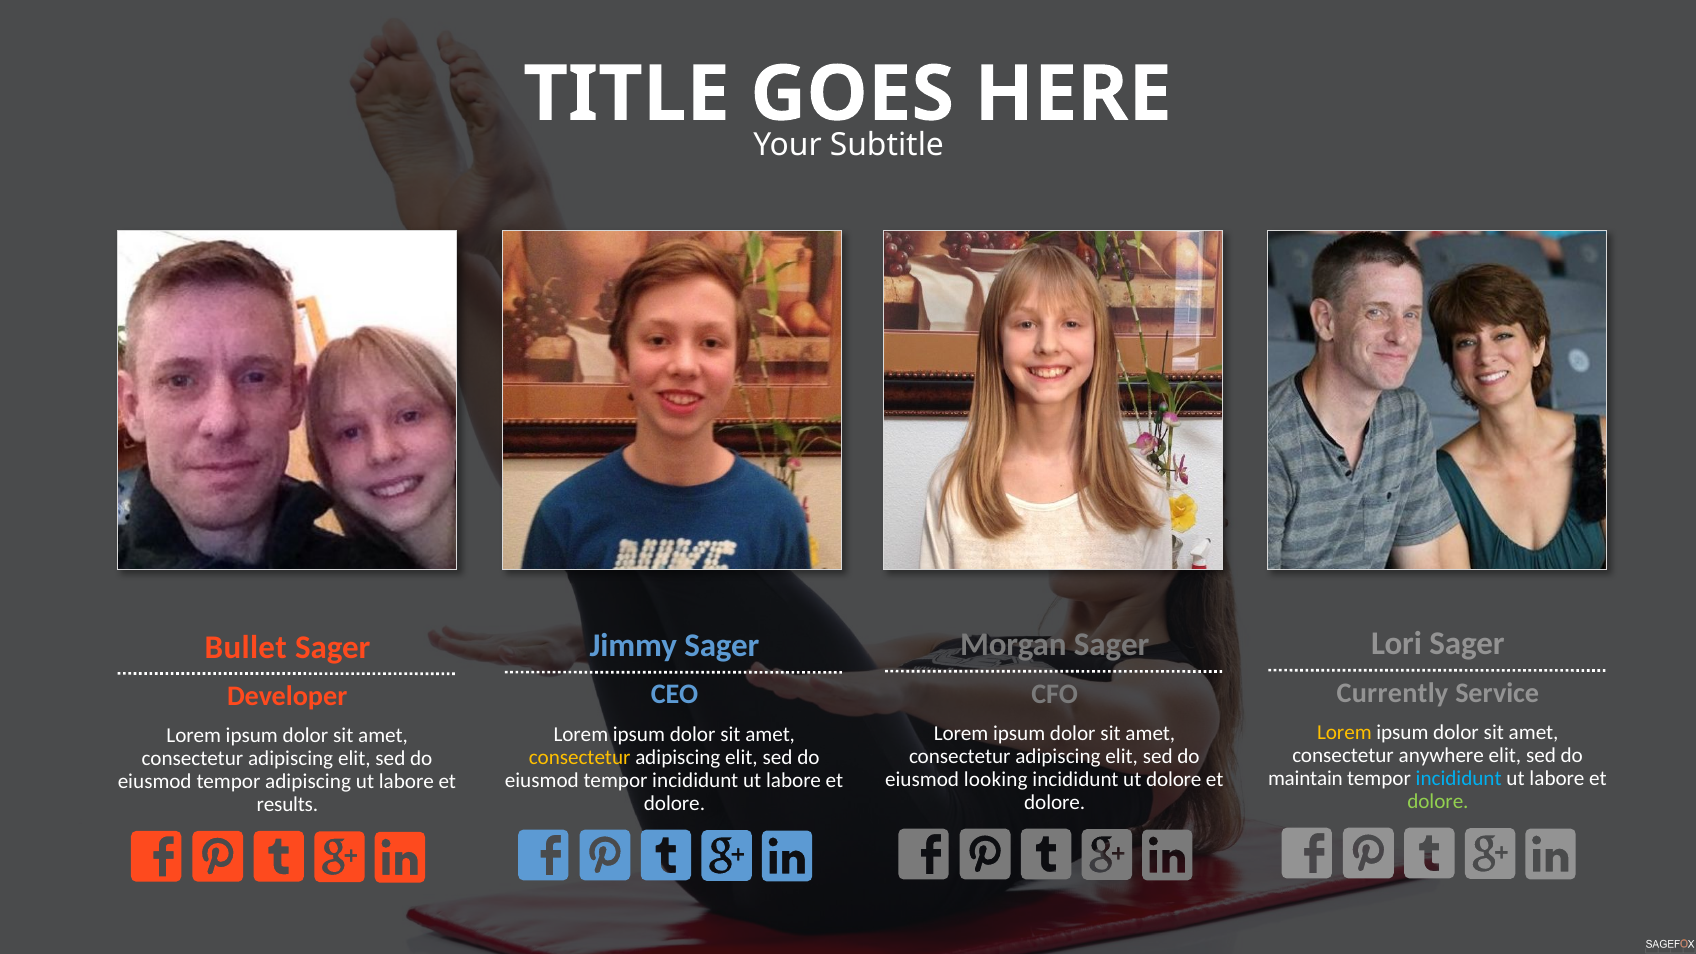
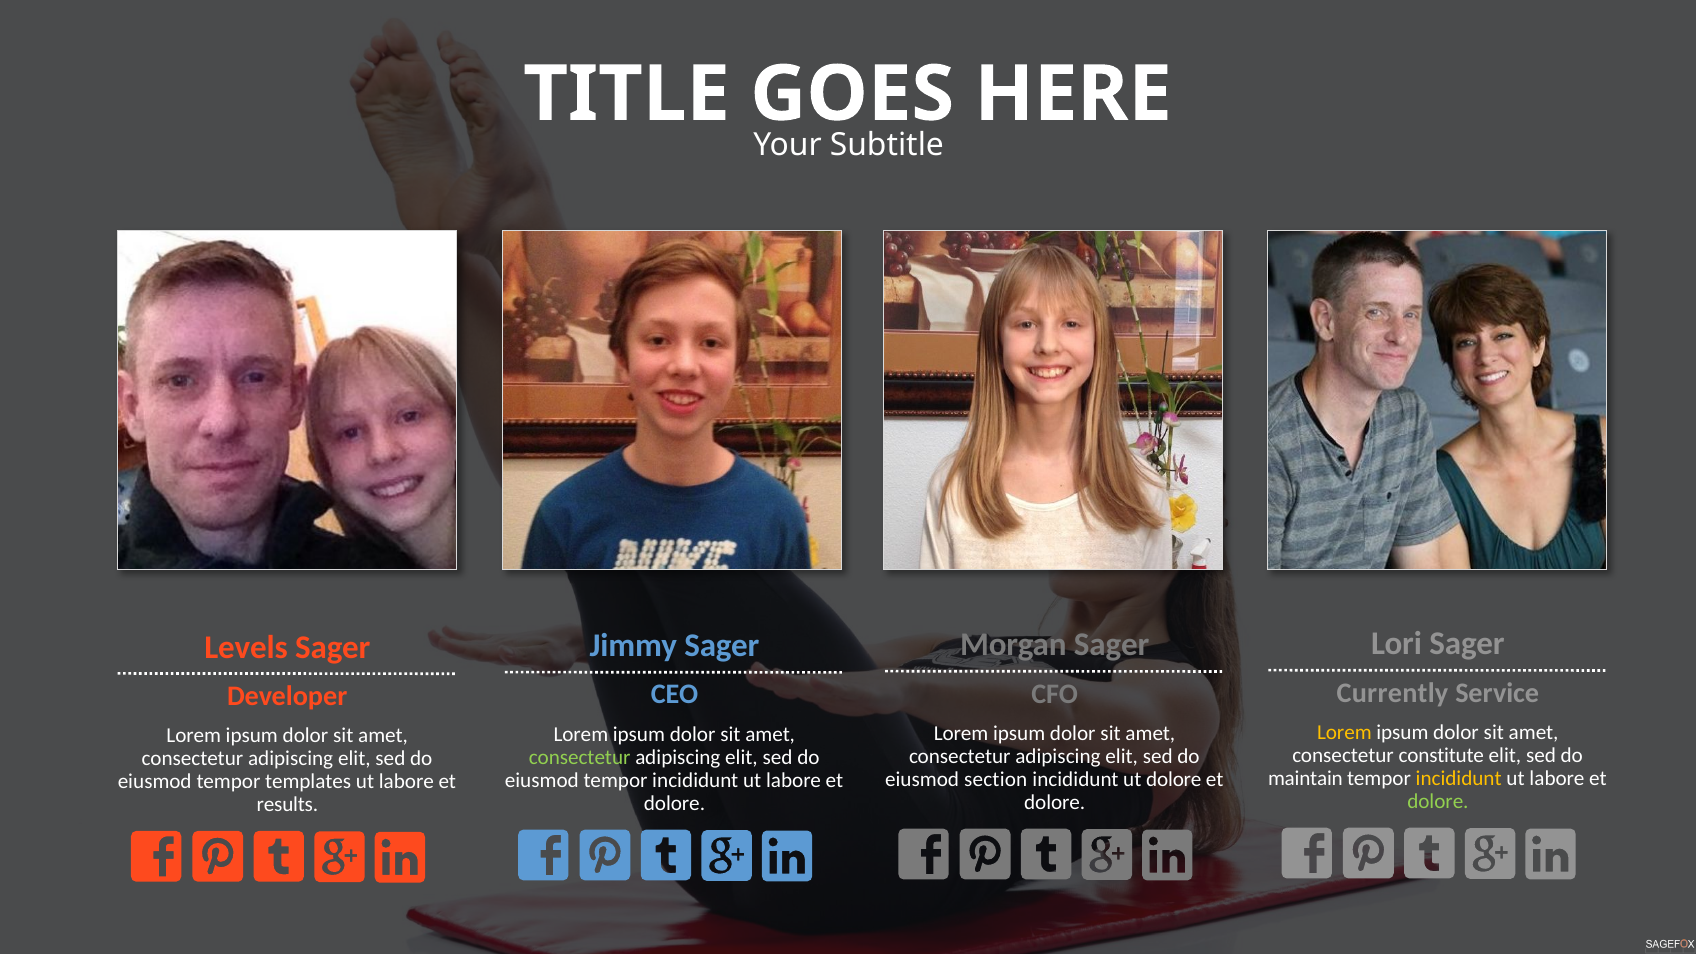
Bullet: Bullet -> Levels (246, 647)
anywhere: anywhere -> constitute (1441, 755)
consectetur colour: yellow -> light green (580, 757)
incididunt colour: light blue -> yellow (1459, 778)
looking: looking -> section (996, 779)
tempor adipiscing: adipiscing -> templates (308, 782)
